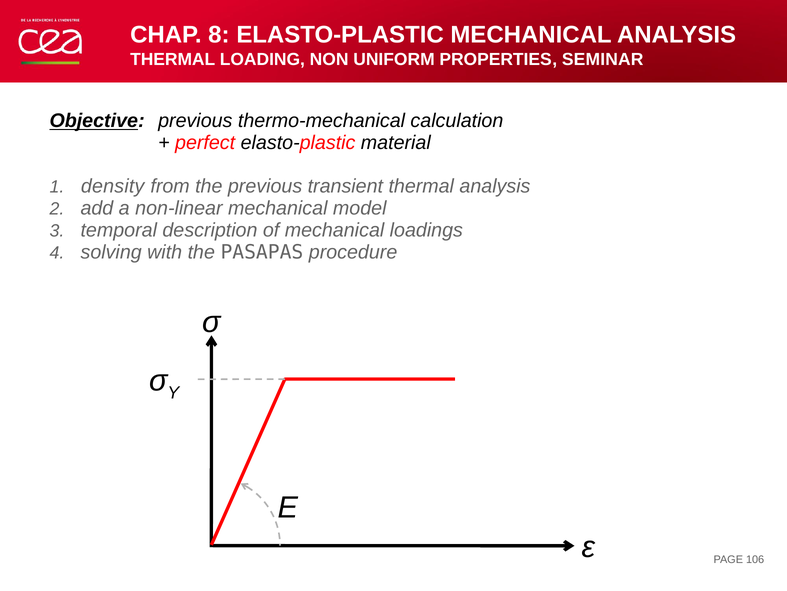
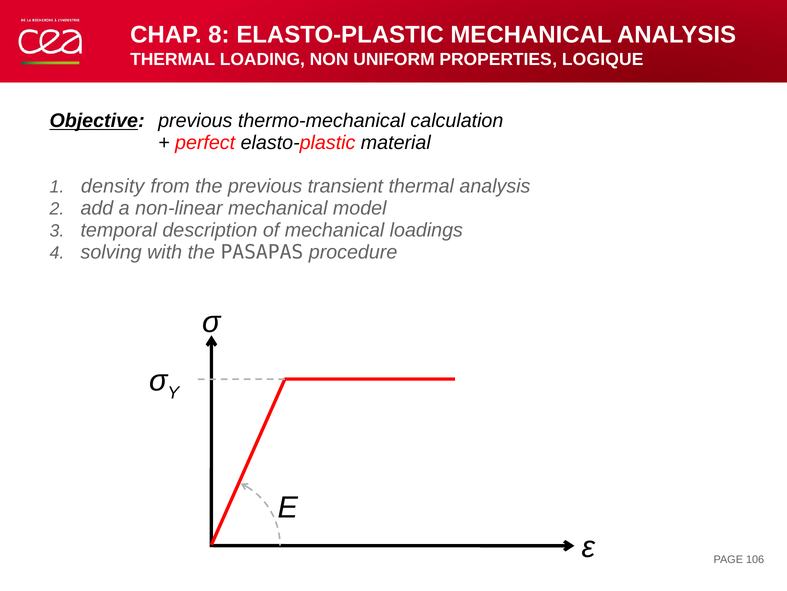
SEMINAR: SEMINAR -> LOGIQUE (603, 59)
